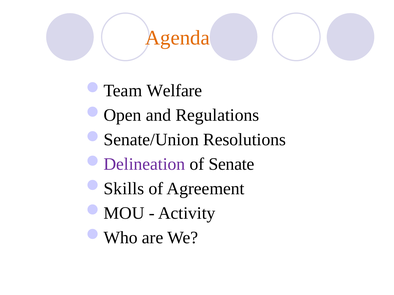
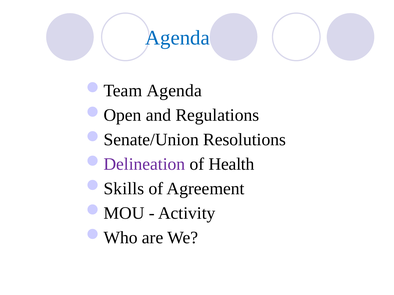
Agenda colour: orange -> blue (177, 38)
Team Welfare: Welfare -> Agenda (174, 91)
Senate: Senate -> Health (231, 164)
